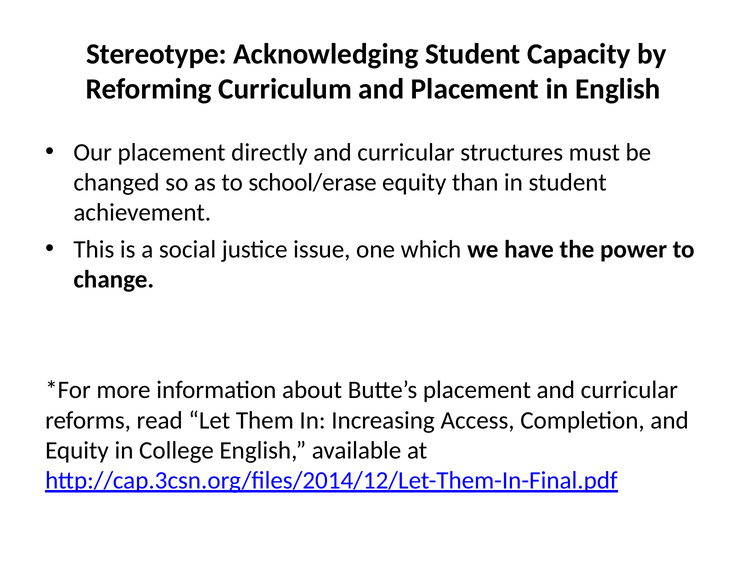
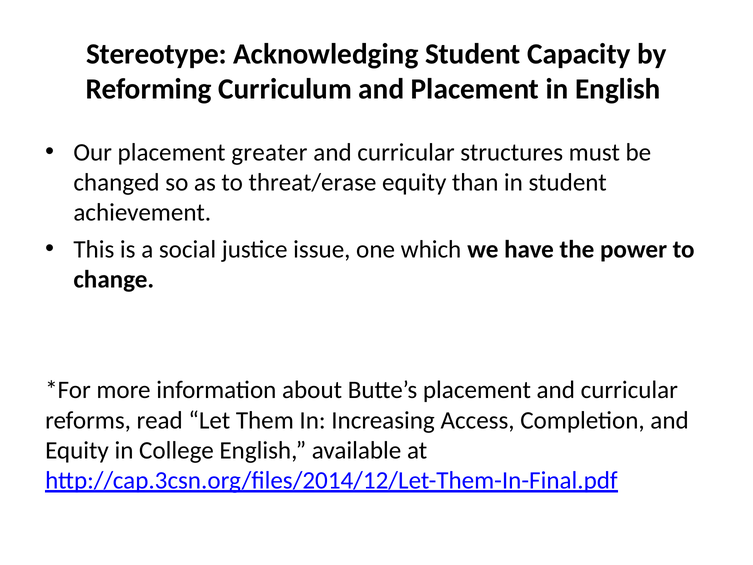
directly: directly -> greater (269, 152)
school/erase: school/erase -> threat/erase (312, 182)
